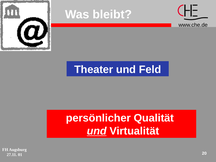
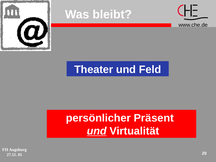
Qualität: Qualität -> Präsent (154, 118)
